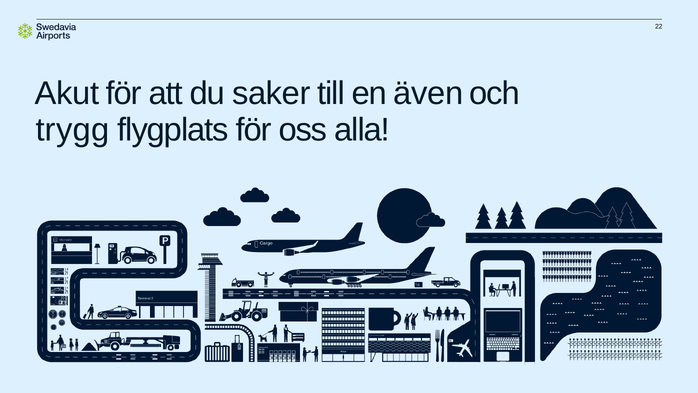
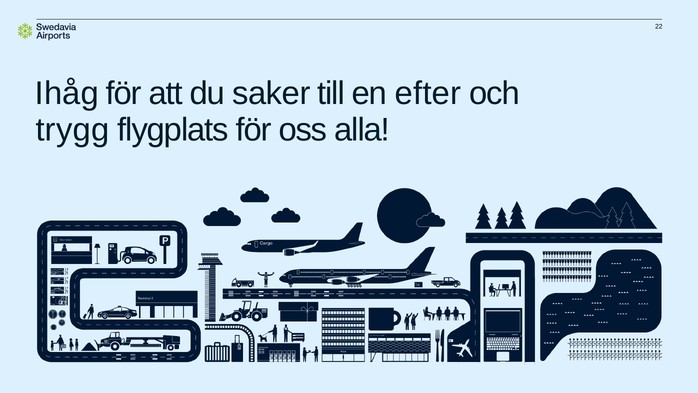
Akut: Akut -> Ihåg (67, 93)
även: även -> efter (428, 93)
